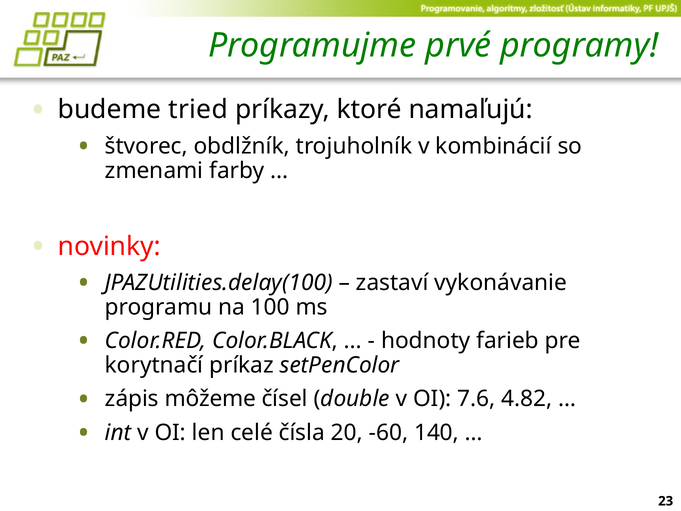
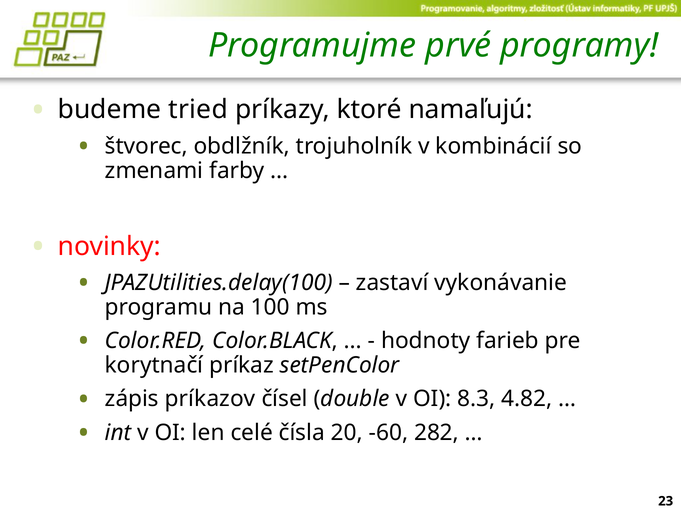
môžeme: môžeme -> príkazov (210, 399)
7.6: 7.6 -> 8.3 (476, 399)
140: 140 -> 282 (437, 432)
